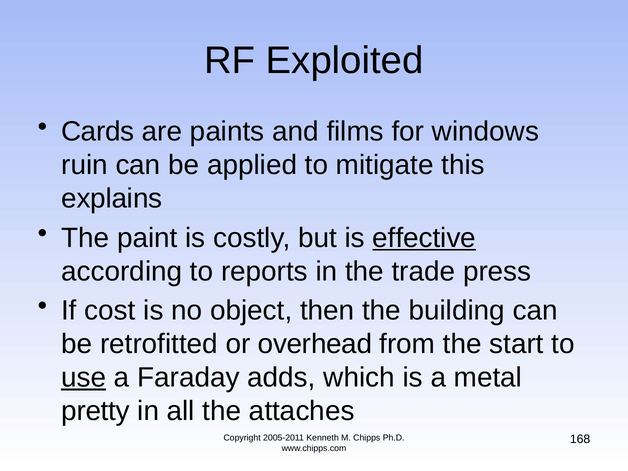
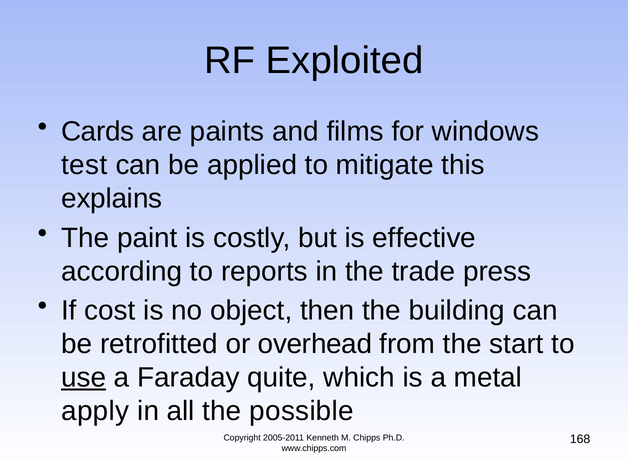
ruin: ruin -> test (84, 165)
effective underline: present -> none (424, 238)
adds: adds -> quite (281, 377)
pretty: pretty -> apply (95, 411)
attaches: attaches -> possible (302, 411)
